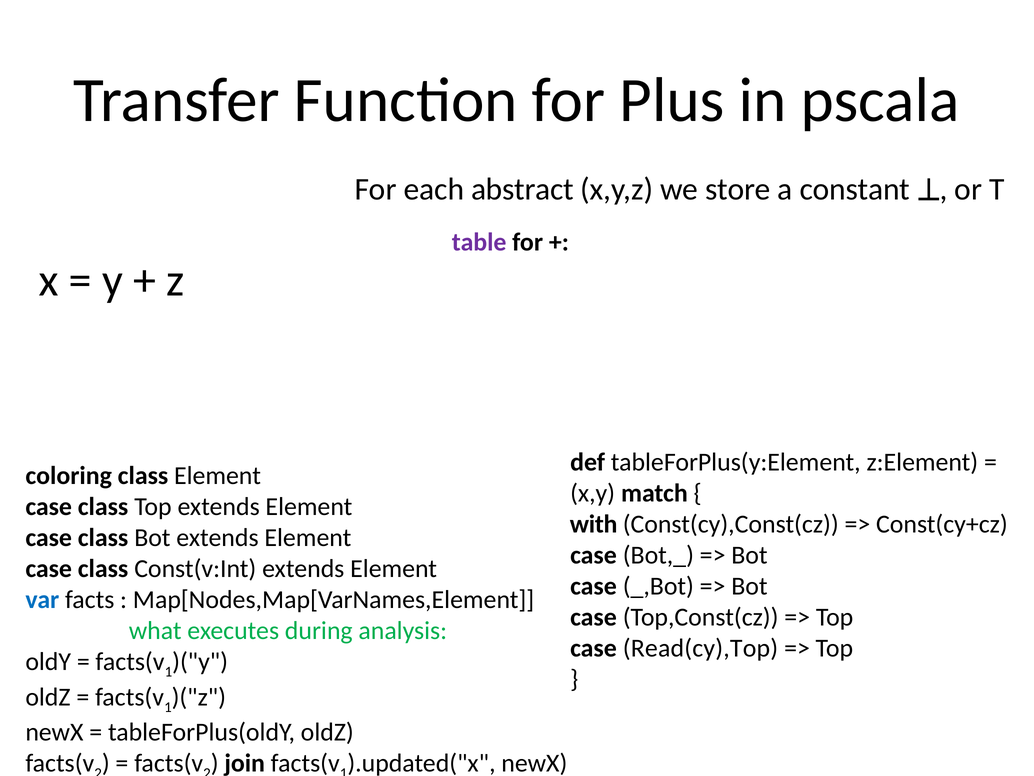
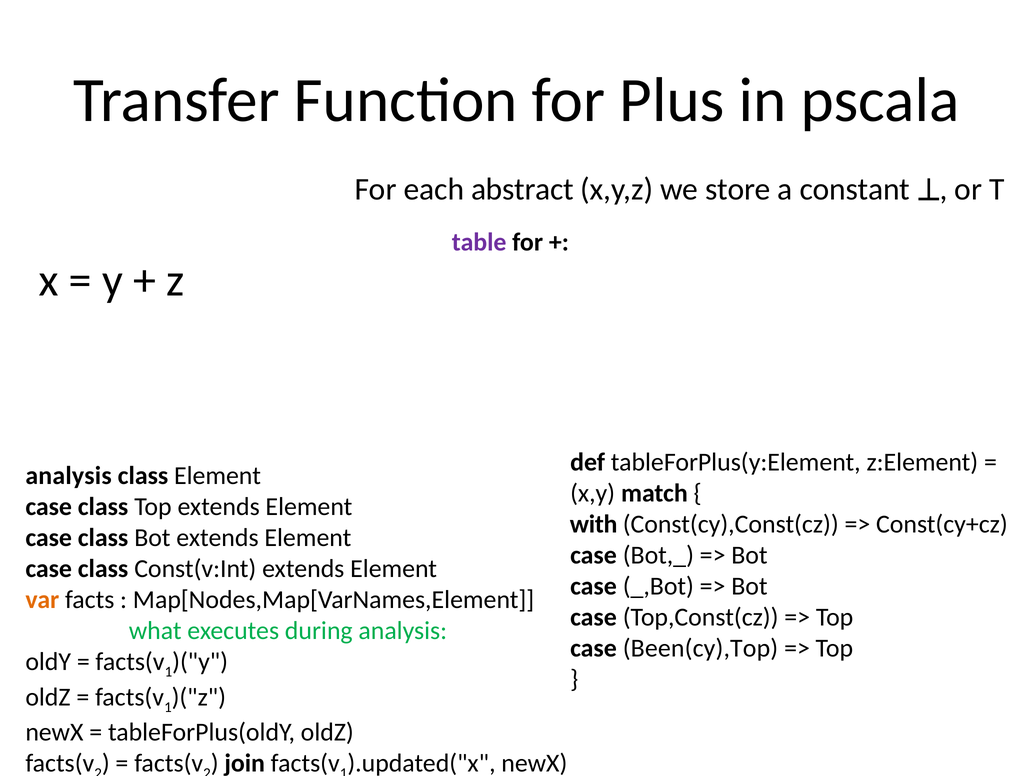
coloring: coloring -> analysis (69, 475)
var colour: blue -> orange (42, 599)
Read(cy),Top: Read(cy),Top -> Been(cy),Top (700, 648)
